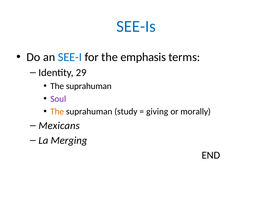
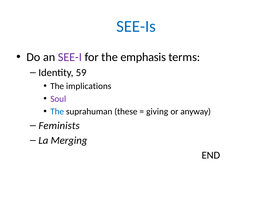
SEE-I colour: blue -> purple (70, 57)
29: 29 -> 59 (81, 73)
suprahuman: suprahuman -> implications (89, 86)
The colour: orange -> blue (57, 112)
study: study -> these (126, 112)
morally: morally -> anyway (196, 112)
Mexicans: Mexicans -> Feminists (59, 126)
